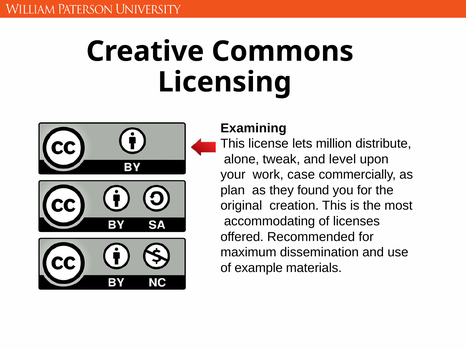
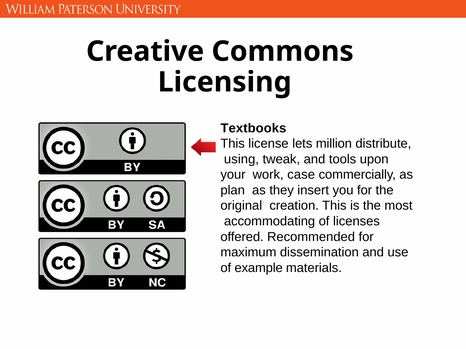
Examining: Examining -> Textbooks (253, 128)
alone: alone -> using (241, 159)
level: level -> tools (343, 159)
found: found -> insert (313, 190)
